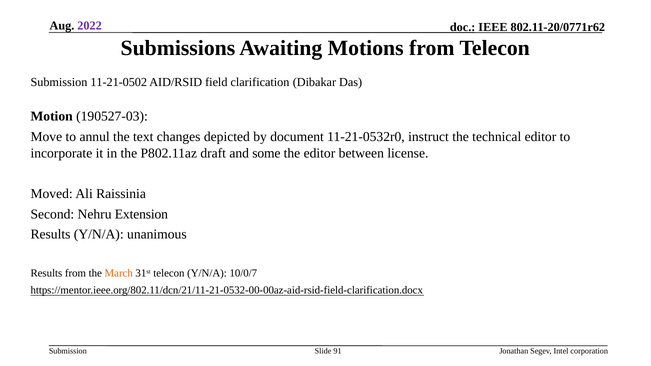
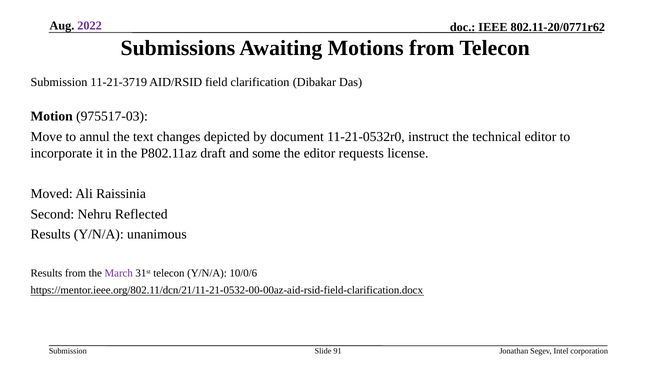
11-21-0502: 11-21-0502 -> 11-21-3719 (119, 82)
190527-03: 190527-03 -> 975517-03 (112, 117)
between: between -> requests (361, 153)
Extension: Extension -> Reflected (141, 214)
March colour: orange -> purple (119, 273)
10/0/7: 10/0/7 -> 10/0/6 (243, 273)
